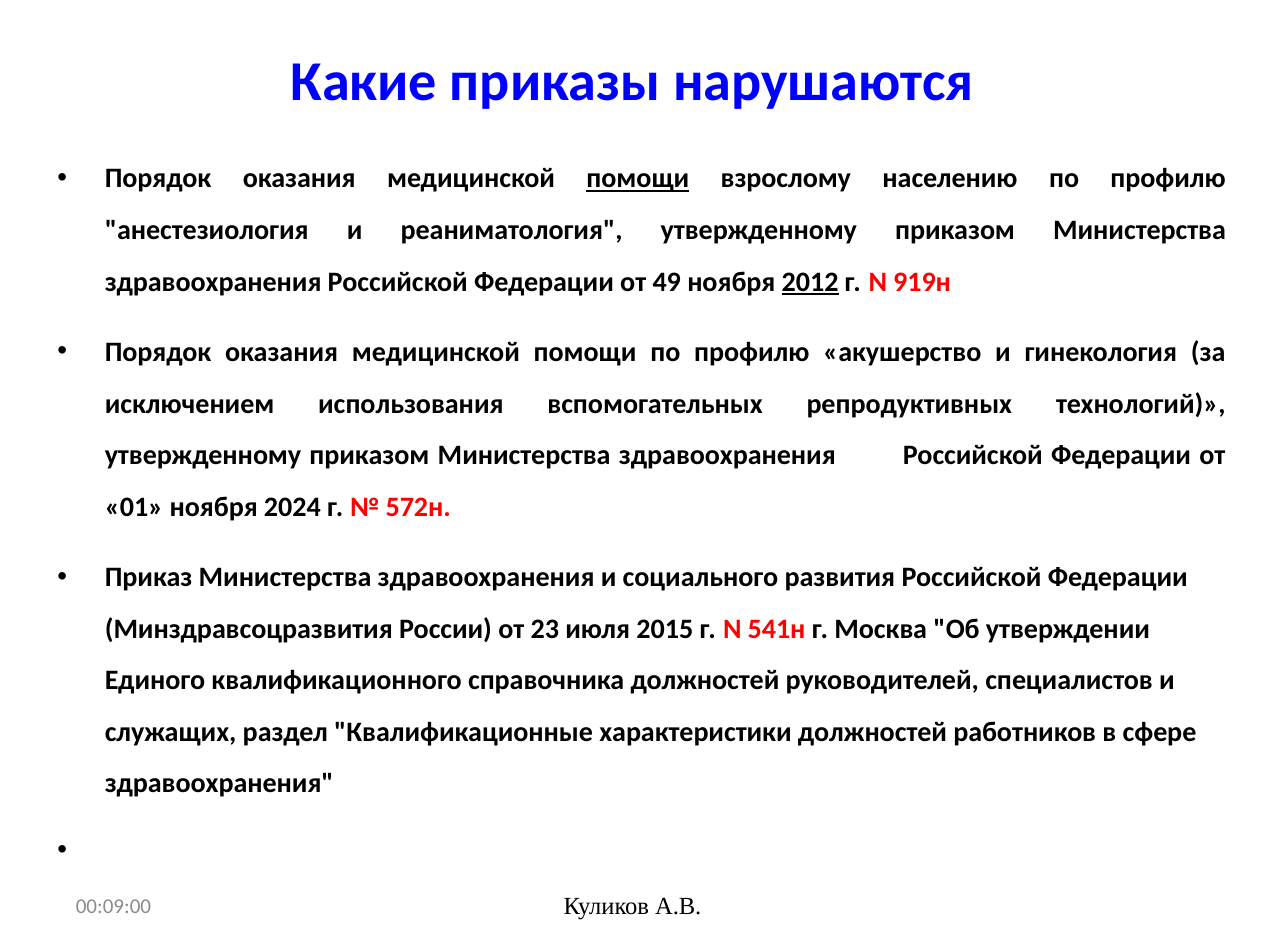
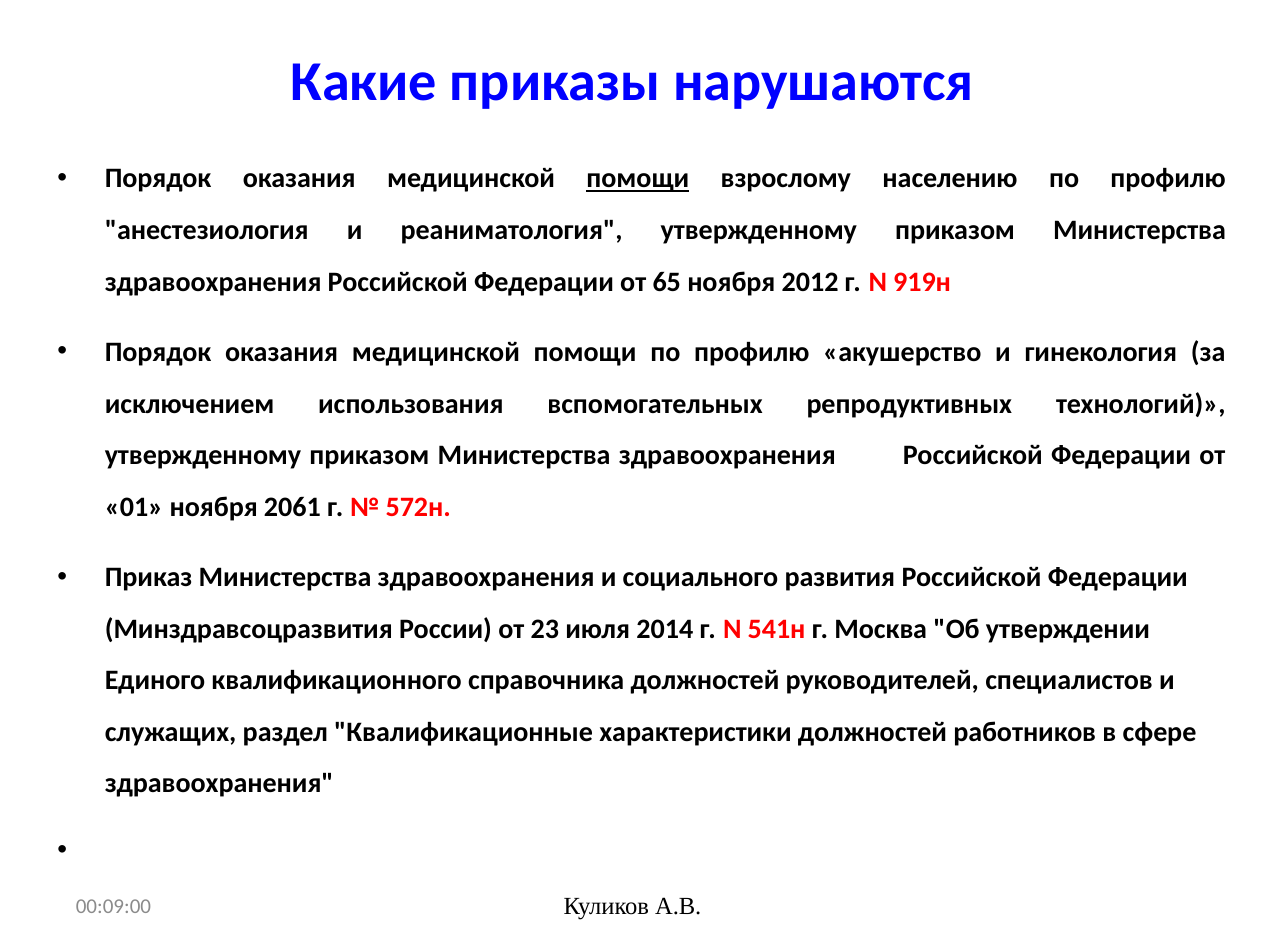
49: 49 -> 65 (667, 282)
2012 underline: present -> none (810, 282)
2024: 2024 -> 2061 (292, 507)
2015: 2015 -> 2014 (665, 629)
